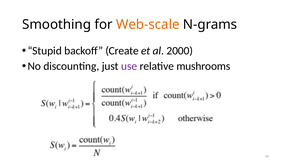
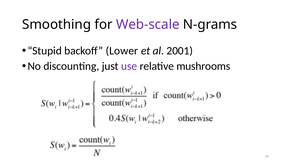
Web-scale colour: orange -> purple (148, 24)
Create: Create -> Lower (122, 51)
2000: 2000 -> 2001 (180, 51)
